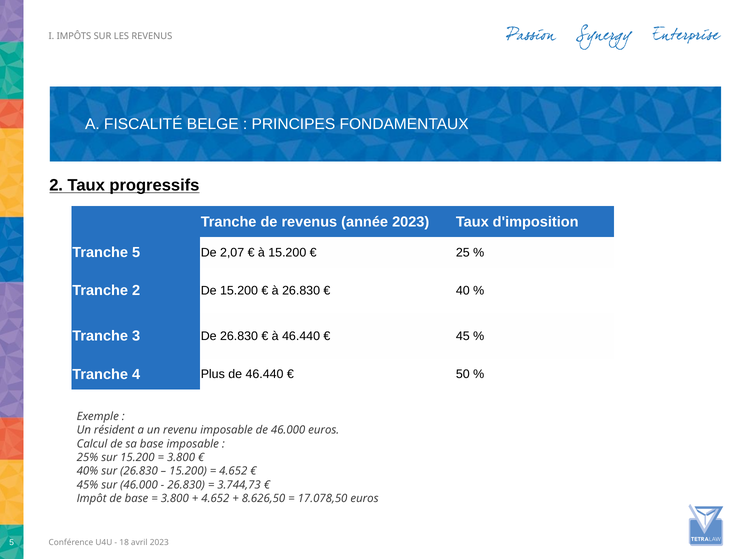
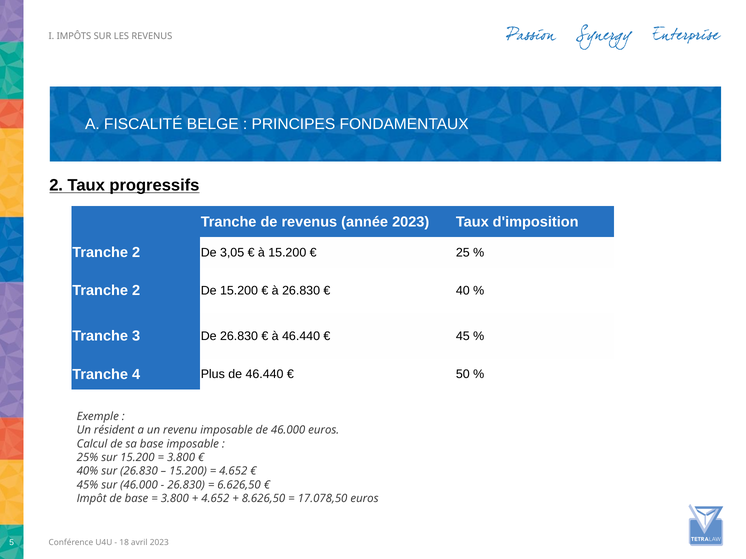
5: 5 -> 2 (136, 253)
2,07: 2,07 -> 3,05 (232, 253)
3.744,73: 3.744,73 -> 6.626,50 (239, 485)
